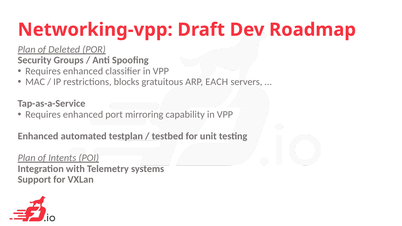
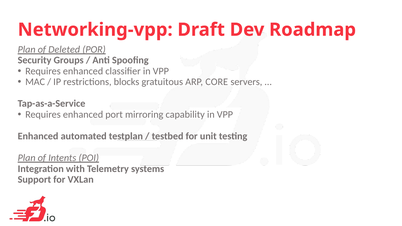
EACH: EACH -> CORE (217, 82)
